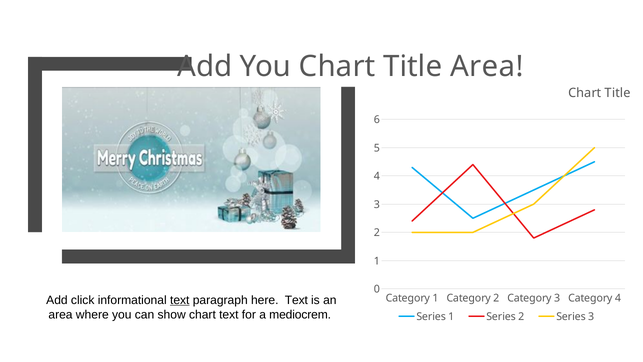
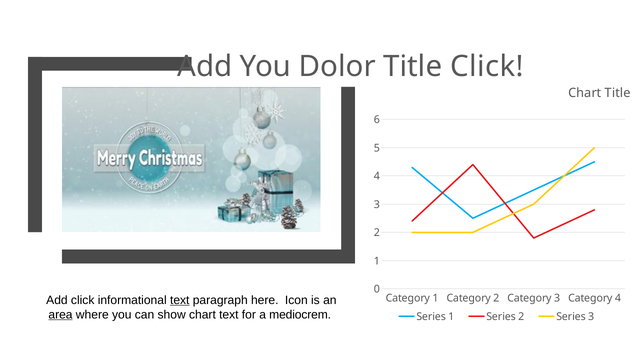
You Chart: Chart -> Dolor (337, 66)
Title Area: Area -> Click (487, 66)
here Text: Text -> Icon (296, 300)
area underline: none -> present (60, 314)
